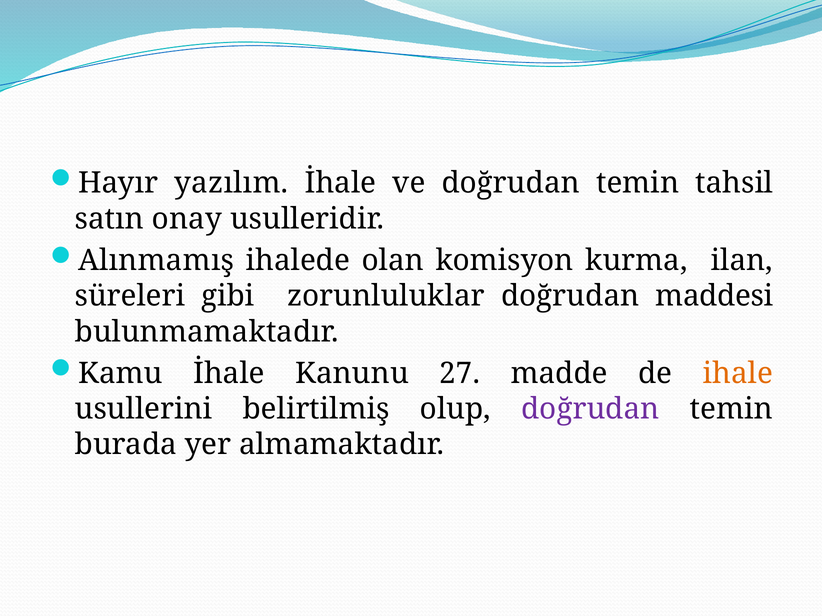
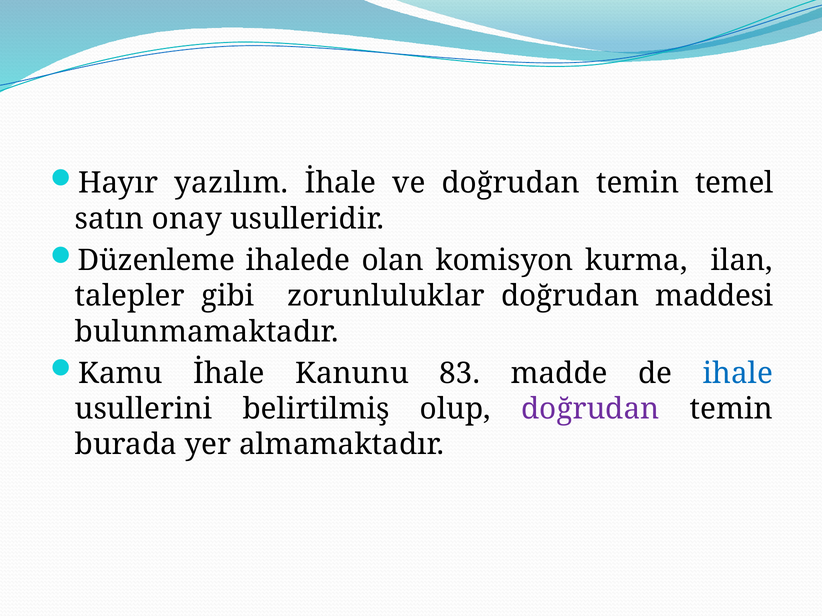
tahsil: tahsil -> temel (734, 183)
Alınmamış: Alınmamış -> Düzenleme (156, 261)
süreleri: süreleri -> talepler (130, 296)
27: 27 -> 83 (460, 374)
ihale colour: orange -> blue (738, 374)
